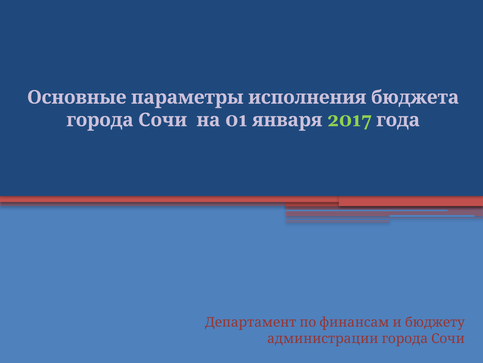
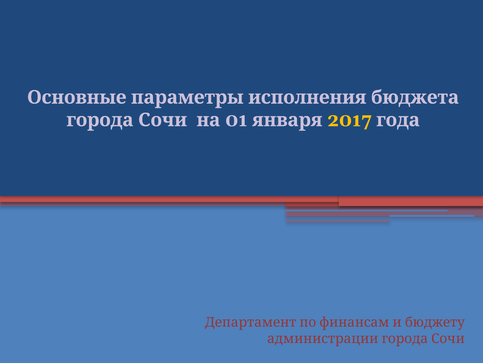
2017 colour: light green -> yellow (349, 120)
